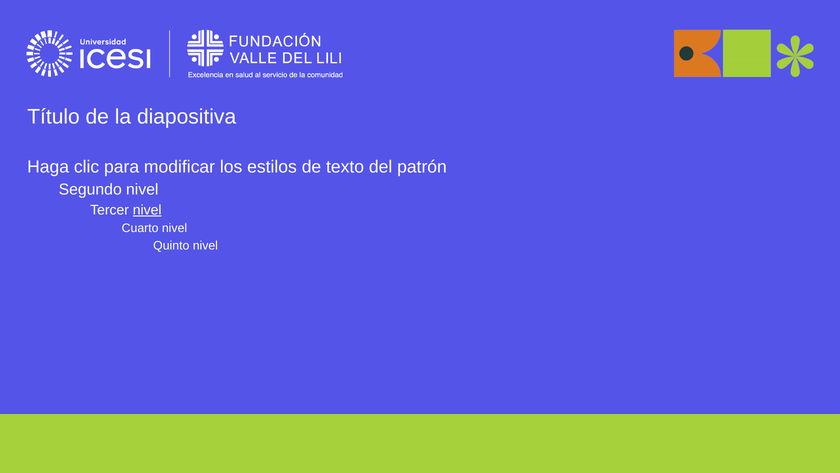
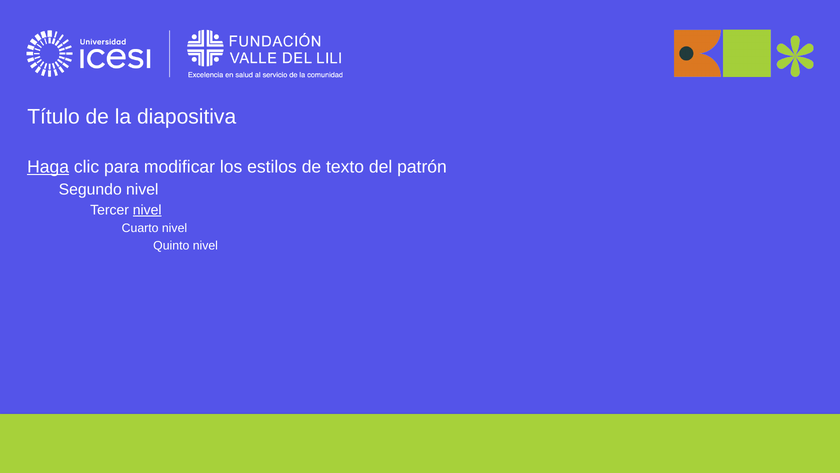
Haga underline: none -> present (48, 167)
